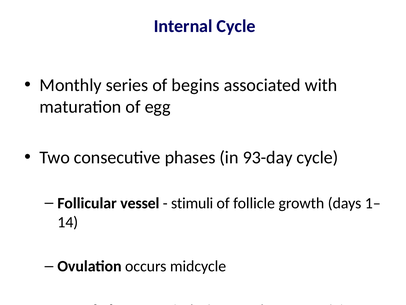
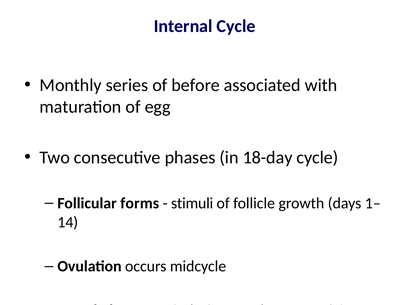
begins: begins -> before (196, 85)
93-day: 93-day -> 18-day (268, 157)
vessel: vessel -> forms (140, 203)
